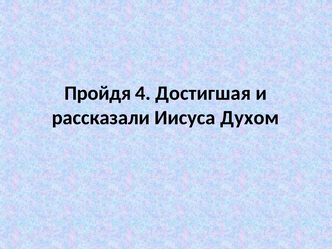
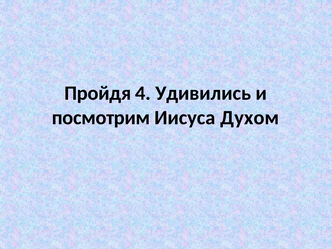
Достигшая: Достигшая -> Удивились (203, 93)
рассказали: рассказали -> посмотрим (101, 118)
